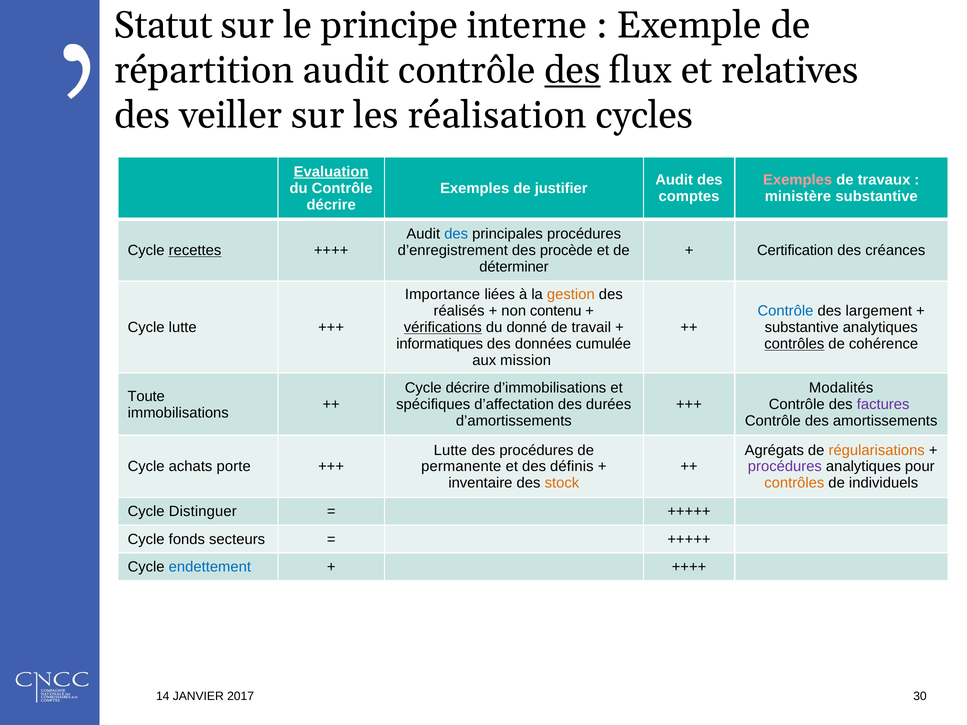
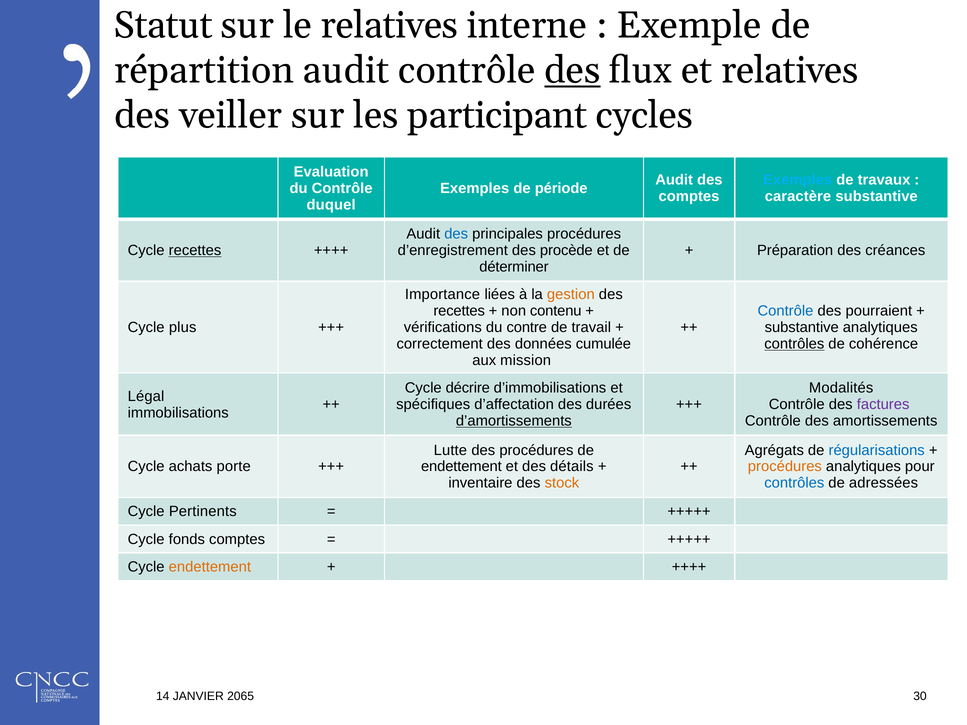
le principe: principe -> relatives (390, 25)
réalisation: réalisation -> participant (497, 116)
Evaluation underline: present -> none (331, 172)
Exemples colour: pink -> light blue (798, 180)
justifier: justifier -> période (561, 188)
ministère: ministère -> caractère (798, 197)
décrire: décrire -> duquel (331, 205)
Certification: Certification -> Préparation (795, 251)
réalisés: réalisés -> recettes (459, 311)
largement: largement -> pourraient (879, 311)
Cycle lutte: lutte -> plus (183, 328)
vérifications underline: present -> none (443, 328)
donné: donné -> contre (527, 328)
informatiques: informatiques -> correctement (440, 344)
Toute: Toute -> Légal (146, 396)
d’amortissements underline: none -> present (514, 421)
régularisations colour: orange -> blue (877, 450)
permanente: permanente -> endettement (461, 467)
définis: définis -> détails (572, 467)
procédures colour: purple -> orange (785, 467)
contrôles colour: orange -> blue (794, 483)
individuels: individuels -> adressées (884, 483)
Distinguer: Distinguer -> Pertinents (203, 512)
fonds secteurs: secteurs -> comptes (237, 539)
endettement colour: blue -> orange (210, 567)
2017: 2017 -> 2065 (241, 697)
